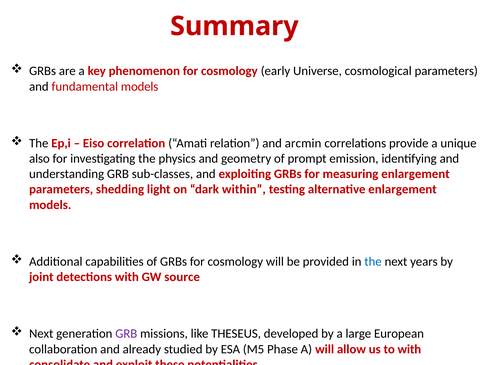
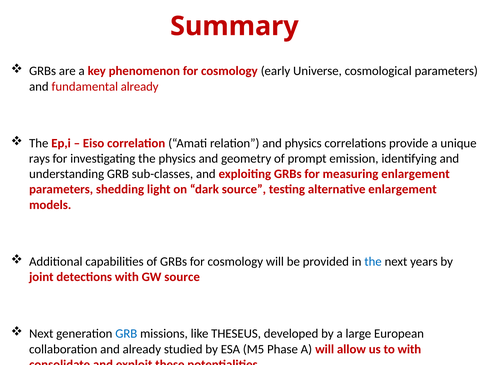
fundamental models: models -> already (140, 86)
and arcmin: arcmin -> physics (303, 143)
also: also -> rays (39, 158)
dark within: within -> source (244, 189)
GRB colour: purple -> blue (126, 333)
